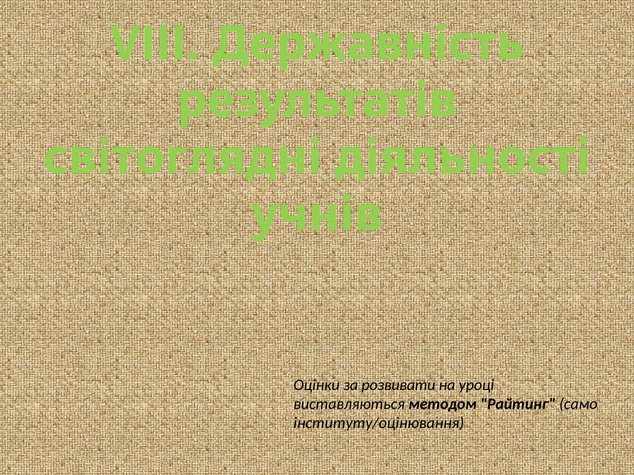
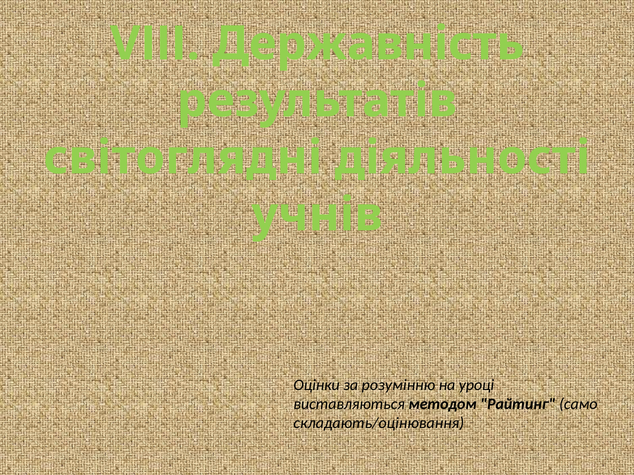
розвивати: розвивати -> розумінню (398, 385)
інституту/оцінювання: інституту/оцінювання -> складають/оцінювання (379, 423)
